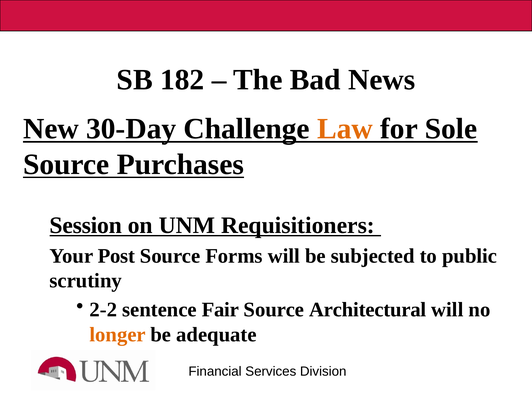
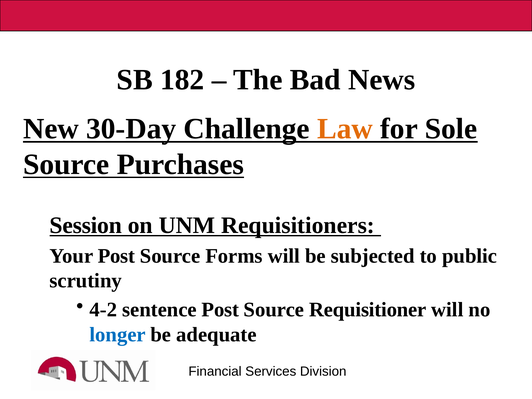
2-2: 2-2 -> 4-2 (103, 310)
sentence Fair: Fair -> Post (220, 310)
Architectural: Architectural -> Requisitioner (368, 310)
longer colour: orange -> blue (118, 335)
